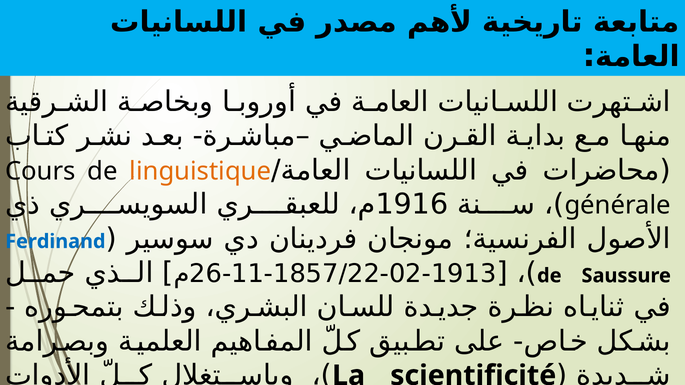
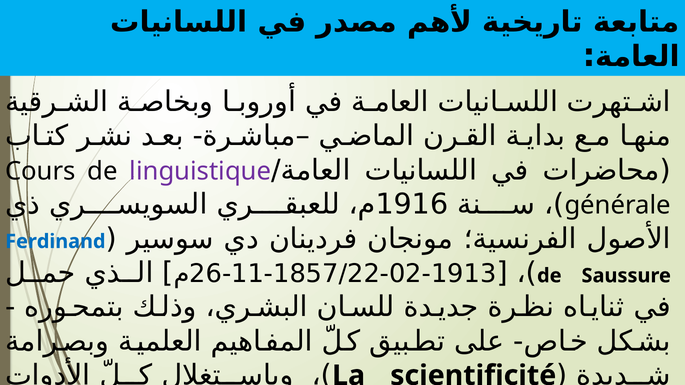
linguistique colour: orange -> purple (200, 171)
